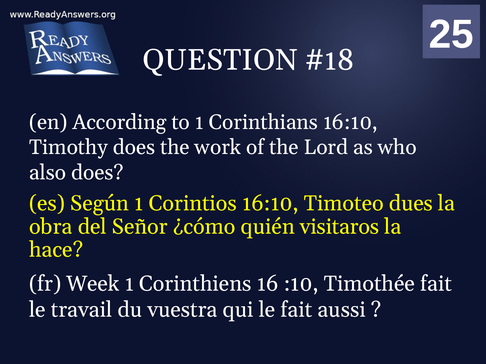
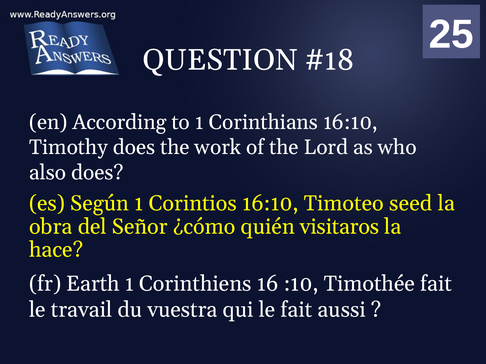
dues: dues -> seed (411, 204)
Week: Week -> Earth (93, 284)
